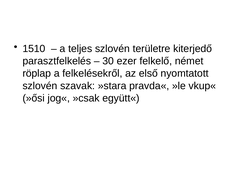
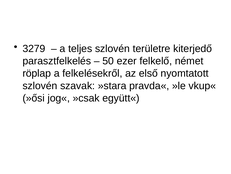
1510: 1510 -> 3279 (34, 48)
30: 30 -> 50 (108, 61)
